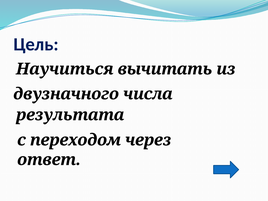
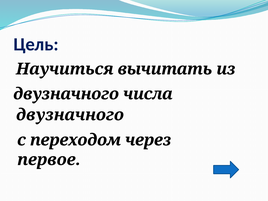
результата: результата -> двузначного (70, 115)
ответ: ответ -> первое (49, 160)
